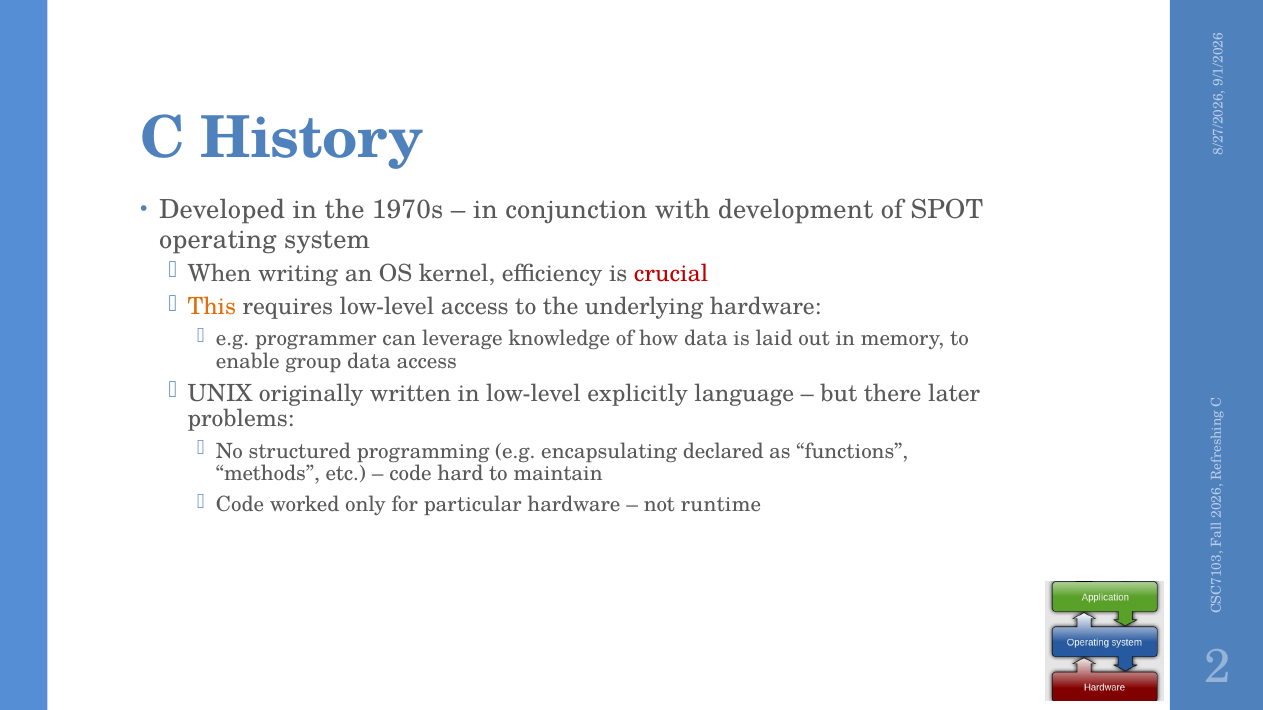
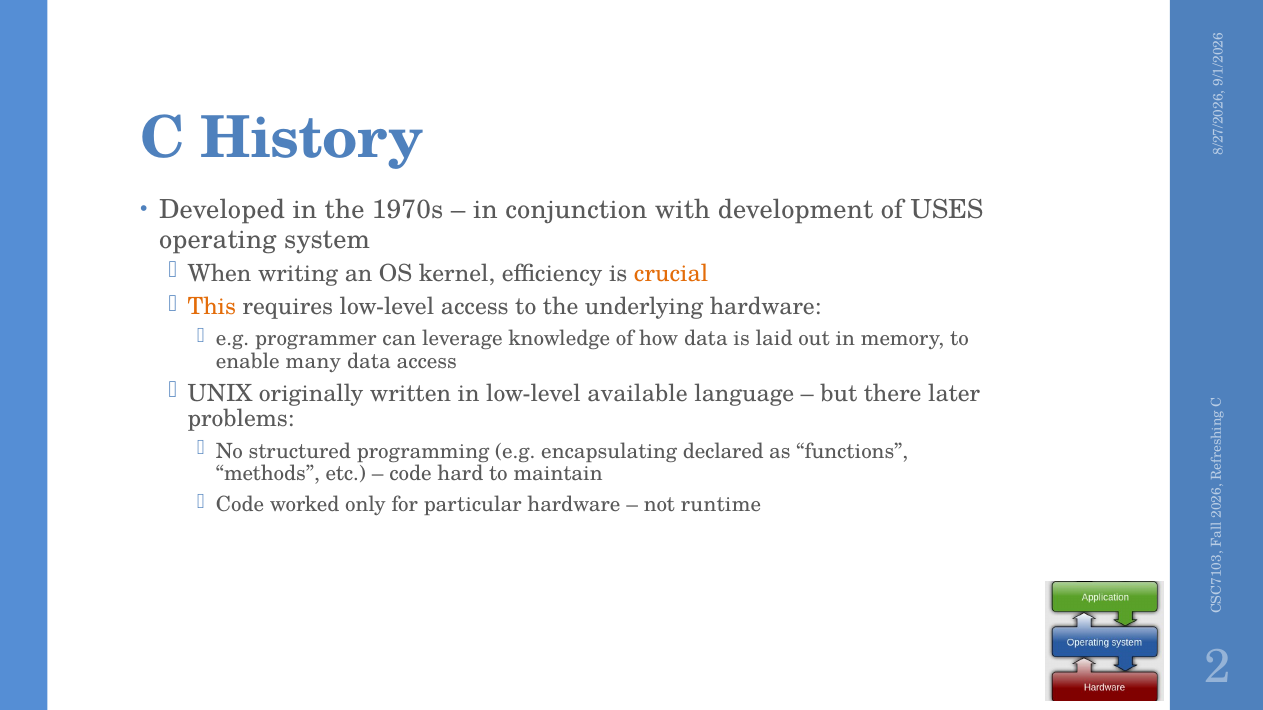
SPOT: SPOT -> USES (947, 210)
crucial colour: red -> orange (671, 273)
group: group -> many (313, 362)
explicitly: explicitly -> available (638, 394)
